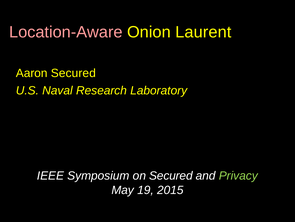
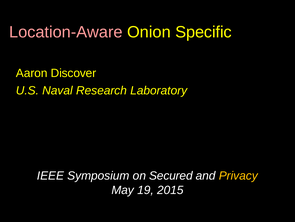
Laurent: Laurent -> Specific (203, 32)
Aaron Secured: Secured -> Discover (73, 73)
Privacy colour: light green -> yellow (238, 175)
